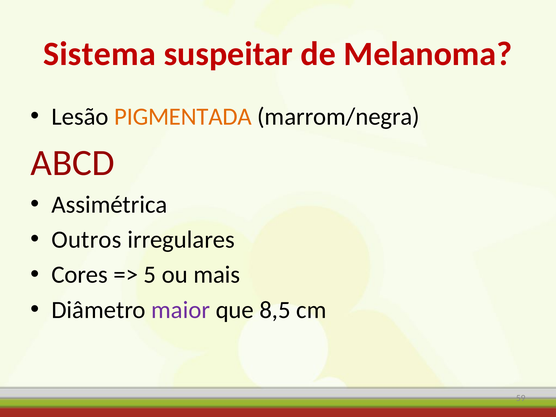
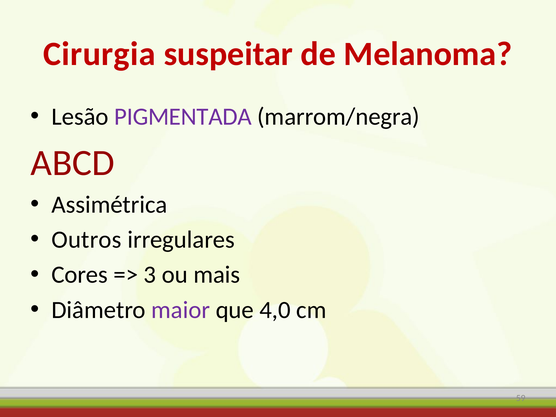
Sistema: Sistema -> Cirurgia (99, 54)
PIGMENTADA colour: orange -> purple (183, 117)
5: 5 -> 3 (150, 275)
8,5: 8,5 -> 4,0 (275, 310)
